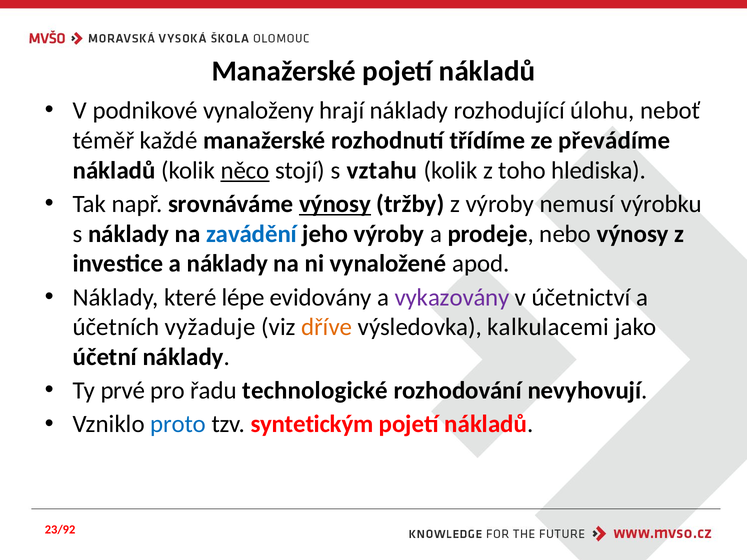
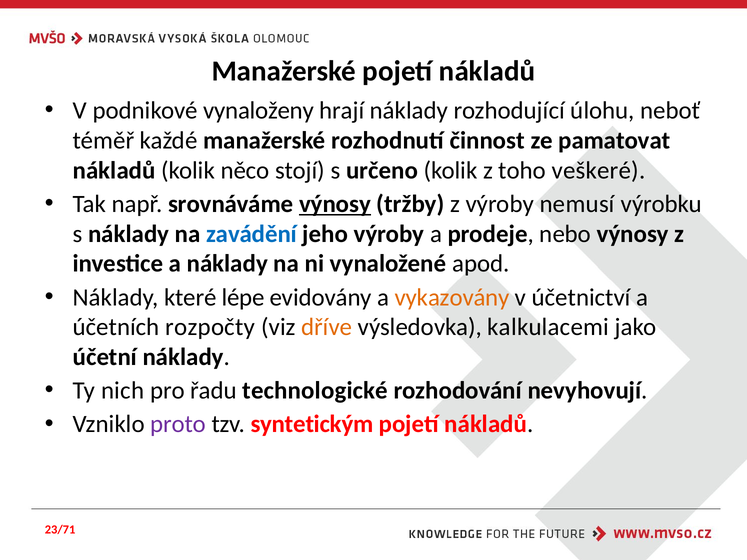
třídíme: třídíme -> činnost (487, 141)
převádíme: převádíme -> pamatovat (614, 141)
něco underline: present -> none (245, 170)
vztahu: vztahu -> určeno (382, 170)
hlediska: hlediska -> veškeré (598, 170)
vykazovány colour: purple -> orange (452, 297)
vyžaduje: vyžaduje -> rozpočty (210, 327)
prvé: prvé -> nich (123, 391)
proto colour: blue -> purple (178, 424)
23/92: 23/92 -> 23/71 (60, 530)
